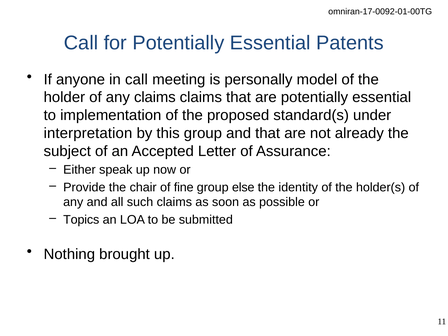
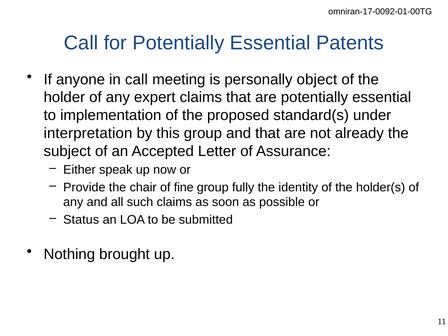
model: model -> object (317, 79)
any claims: claims -> expert (155, 97)
else: else -> fully (243, 187)
Topics: Topics -> Status (81, 220)
